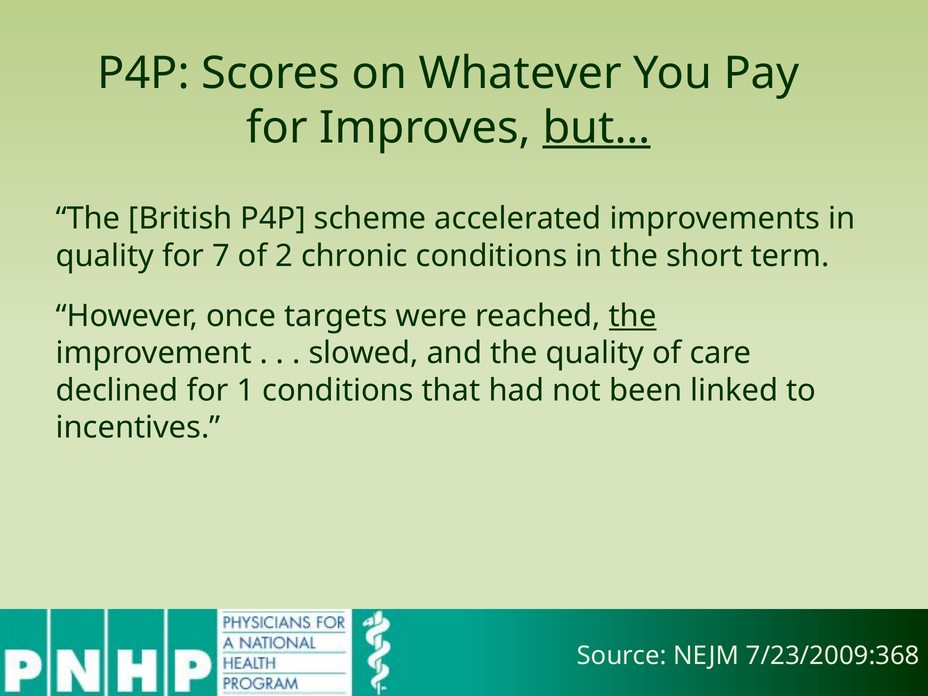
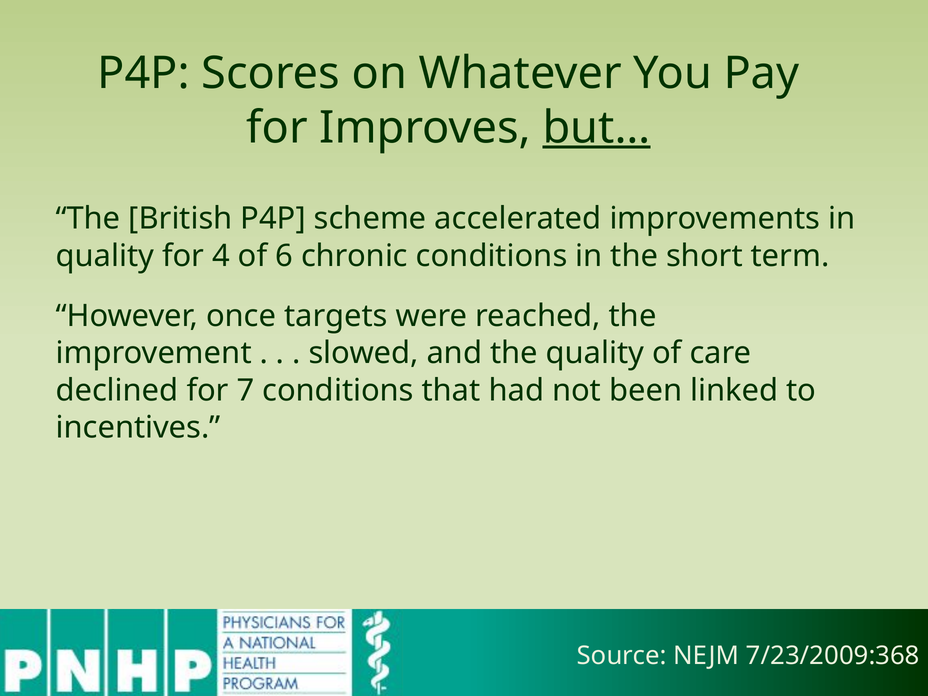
7: 7 -> 4 (221, 256)
2: 2 -> 6 (284, 256)
the underline: present -> none (633, 316)
1: 1 -> 7 (245, 390)
